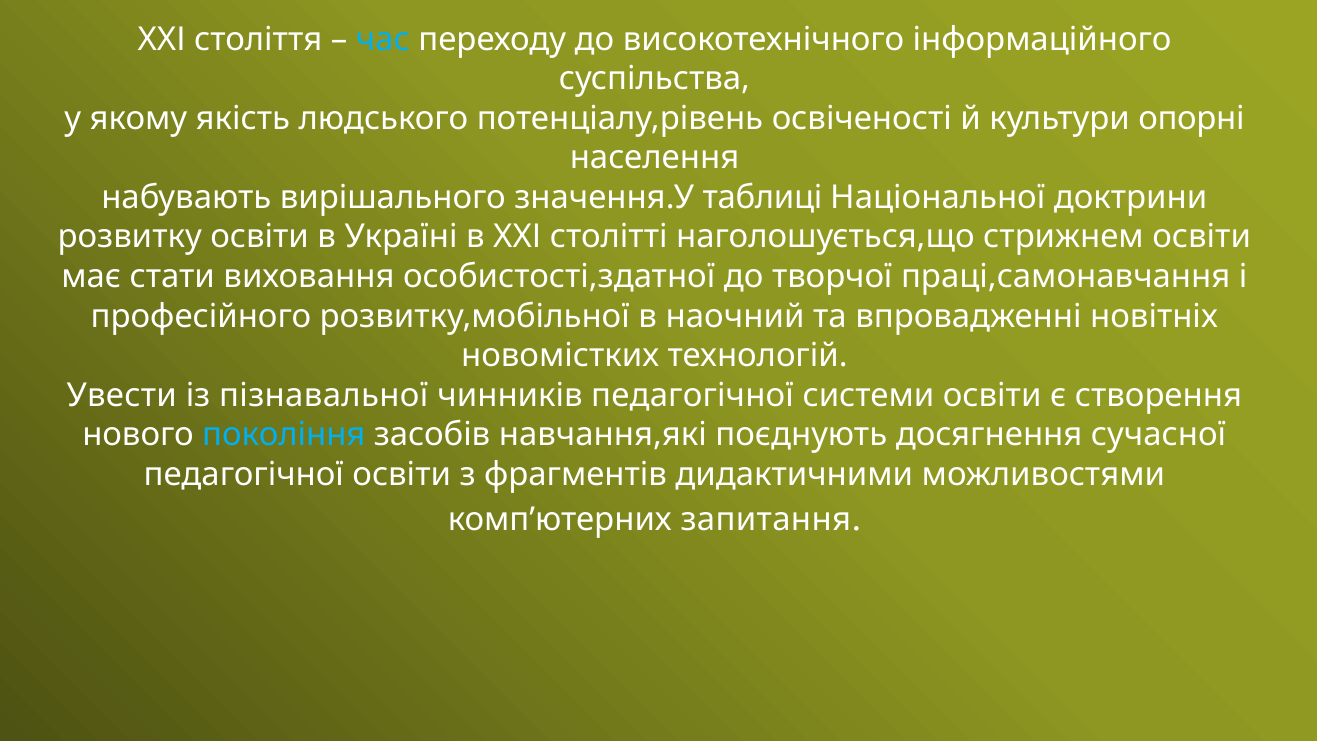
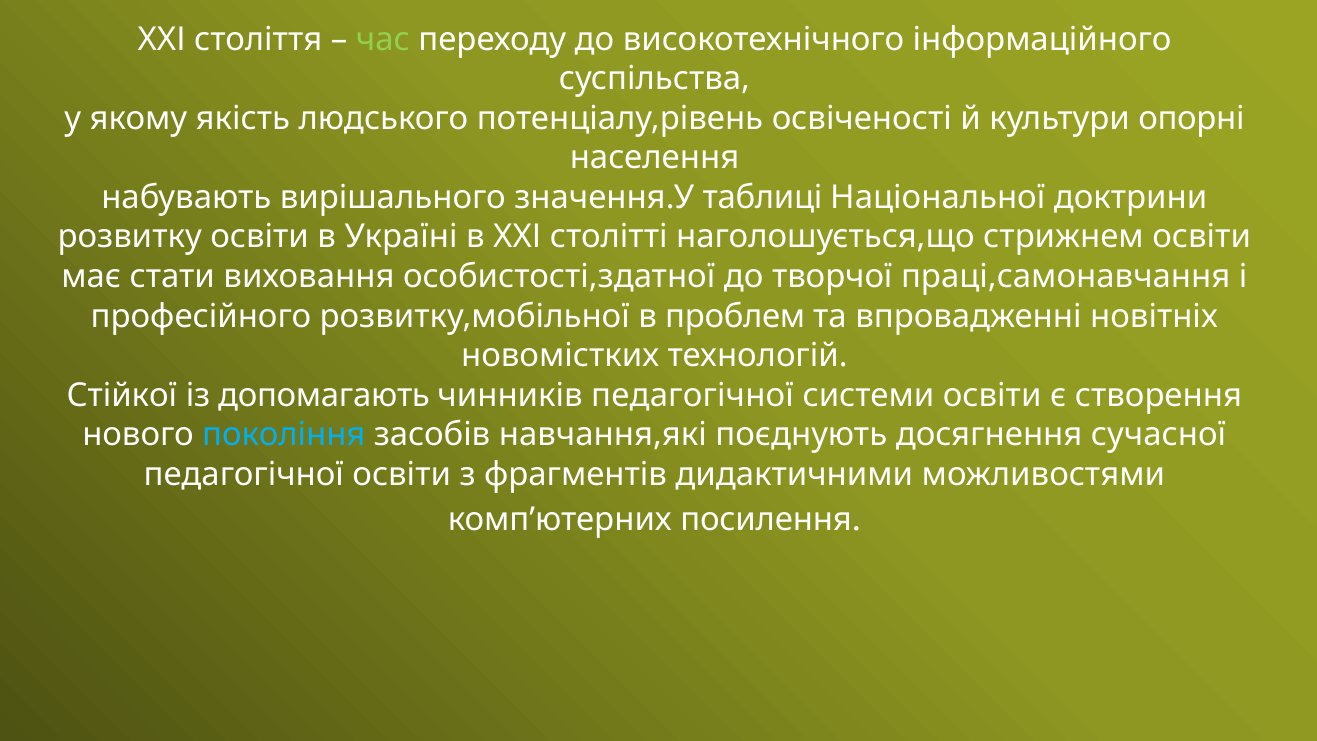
час colour: light blue -> light green (383, 40)
наочний: наочний -> проблем (735, 316)
Увести: Увести -> Стійкої (122, 395)
пізнавальної: пізнавальної -> допомагають (324, 395)
запитання: запитання -> посилення (766, 519)
